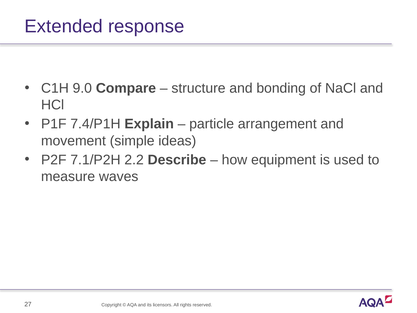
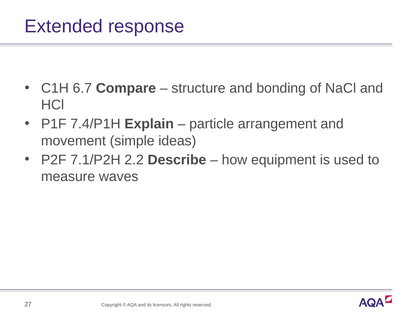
9.0: 9.0 -> 6.7 (82, 88)
